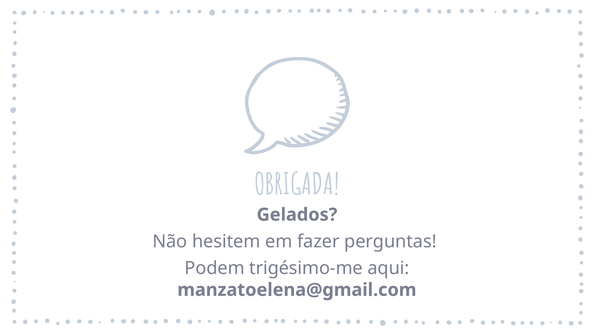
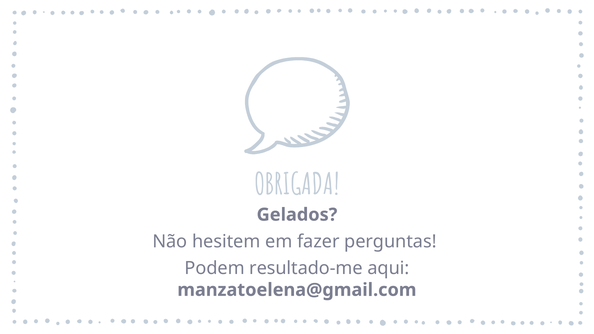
trigésimo-me: trigésimo-me -> resultado-me (306, 268)
